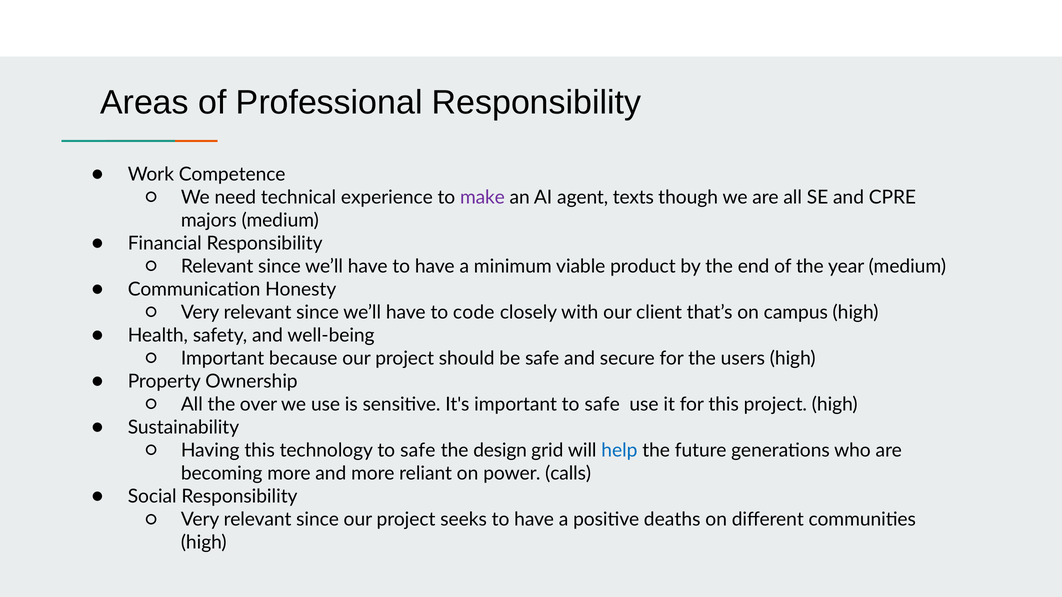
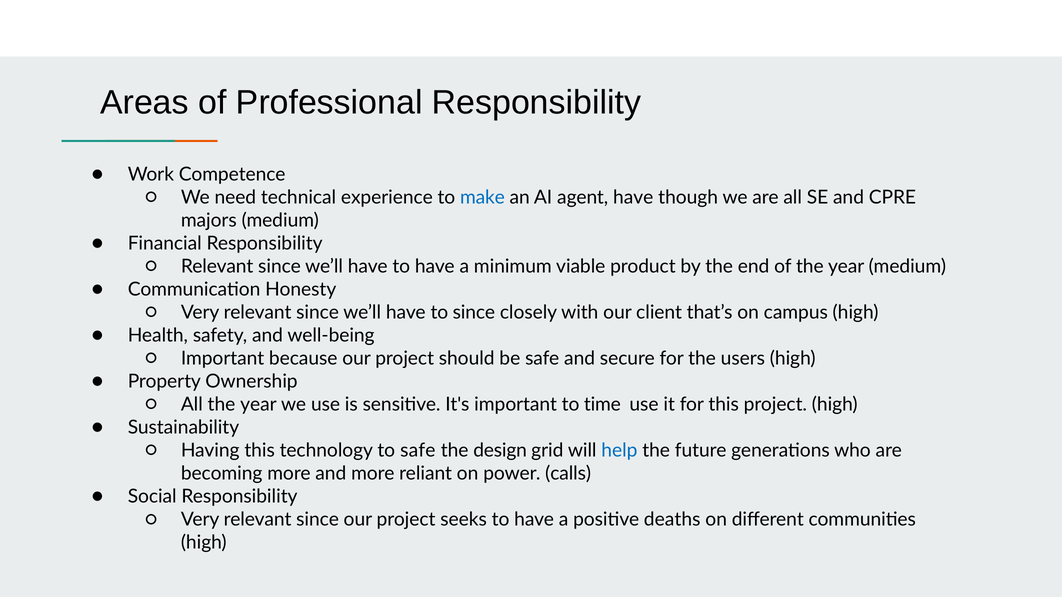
make colour: purple -> blue (482, 197)
agent texts: texts -> have (633, 197)
to code: code -> since (474, 313)
All the over: over -> year (258, 405)
important to safe: safe -> time (602, 405)
